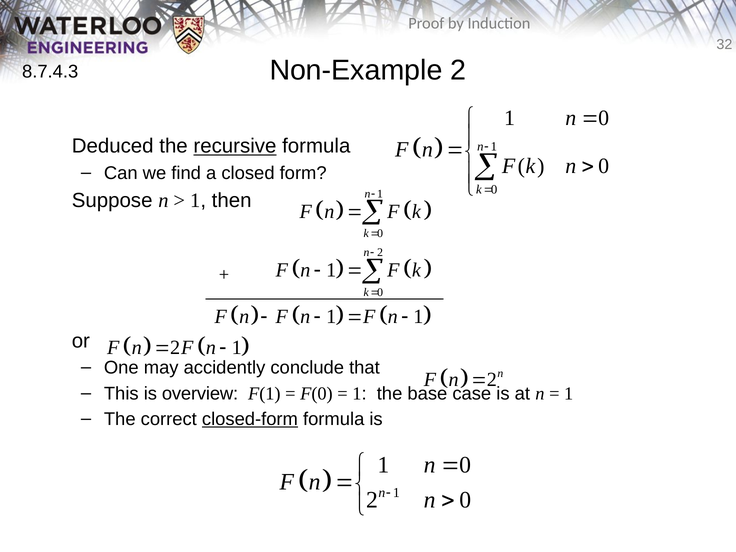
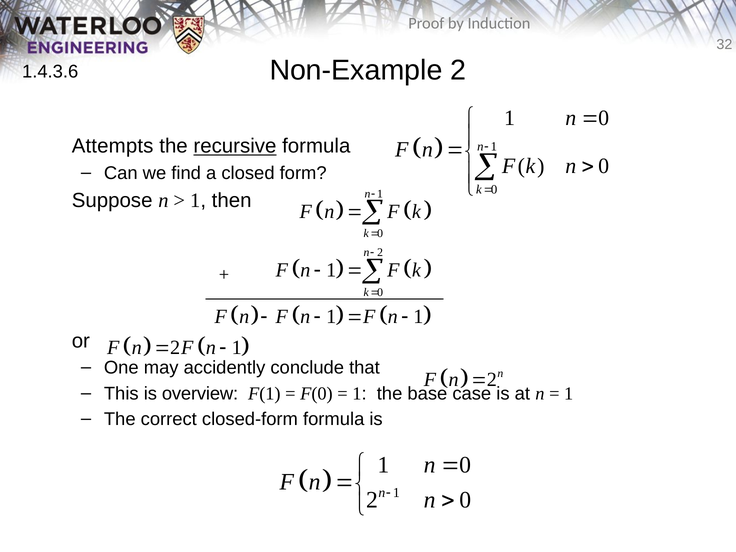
8.7.4.3: 8.7.4.3 -> 1.4.3.6 (50, 72)
Deduced: Deduced -> Attempts (113, 146)
closed-form underline: present -> none (250, 419)
